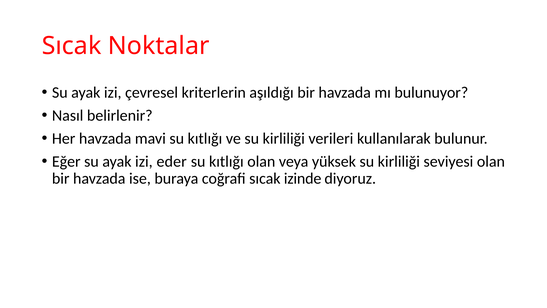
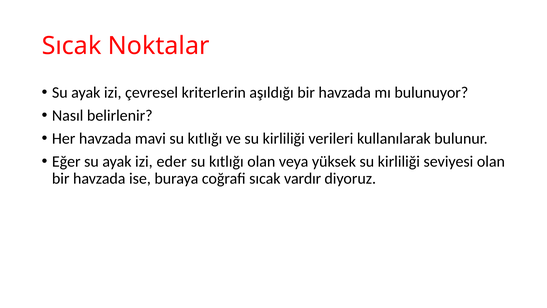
izinde: izinde -> vardır (303, 179)
